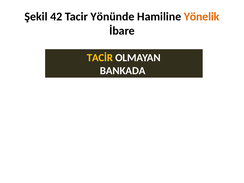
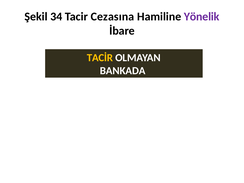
42: 42 -> 34 (56, 16)
Yönünde: Yönünde -> Cezasına (112, 16)
Yönelik colour: orange -> purple (202, 16)
